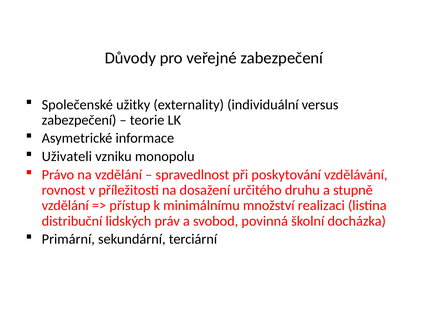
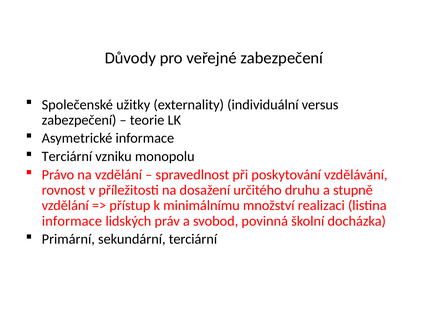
Uživateli: Uživateli -> Terciární (67, 157)
distribuční: distribuční -> informace (72, 221)
